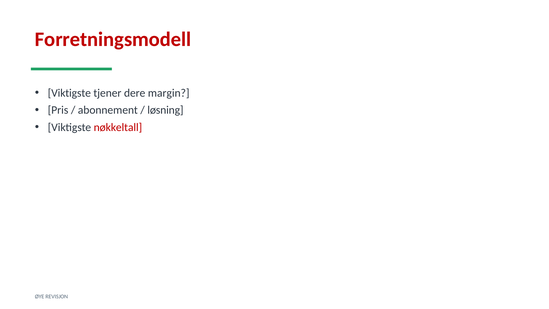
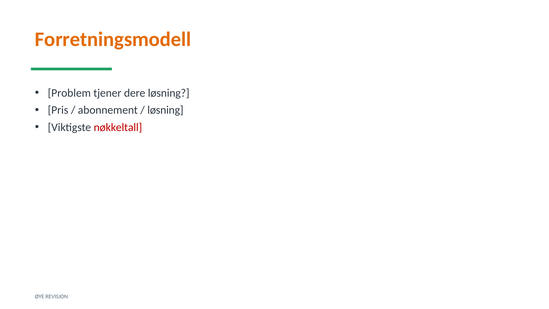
Forretningsmodell colour: red -> orange (113, 39)
Viktigste: Viktigste -> Problem (69, 93)
dere margin: margin -> løsning (169, 93)
